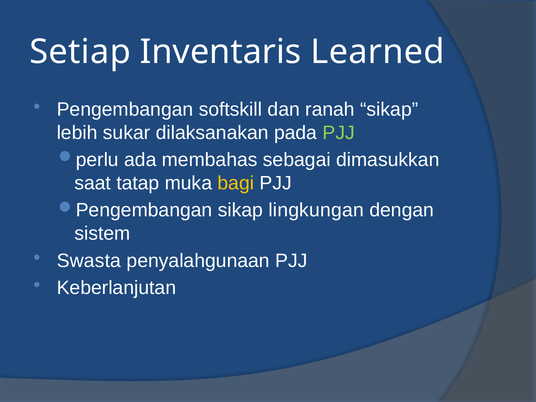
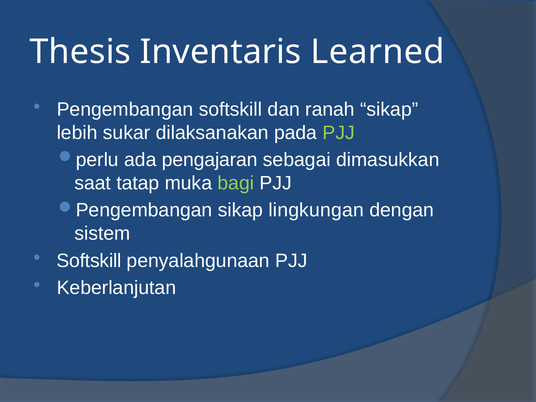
Setiap: Setiap -> Thesis (80, 52)
membahas: membahas -> pengajaran (210, 160)
bagi colour: yellow -> light green (236, 183)
Swasta: Swasta -> Softskill (89, 261)
